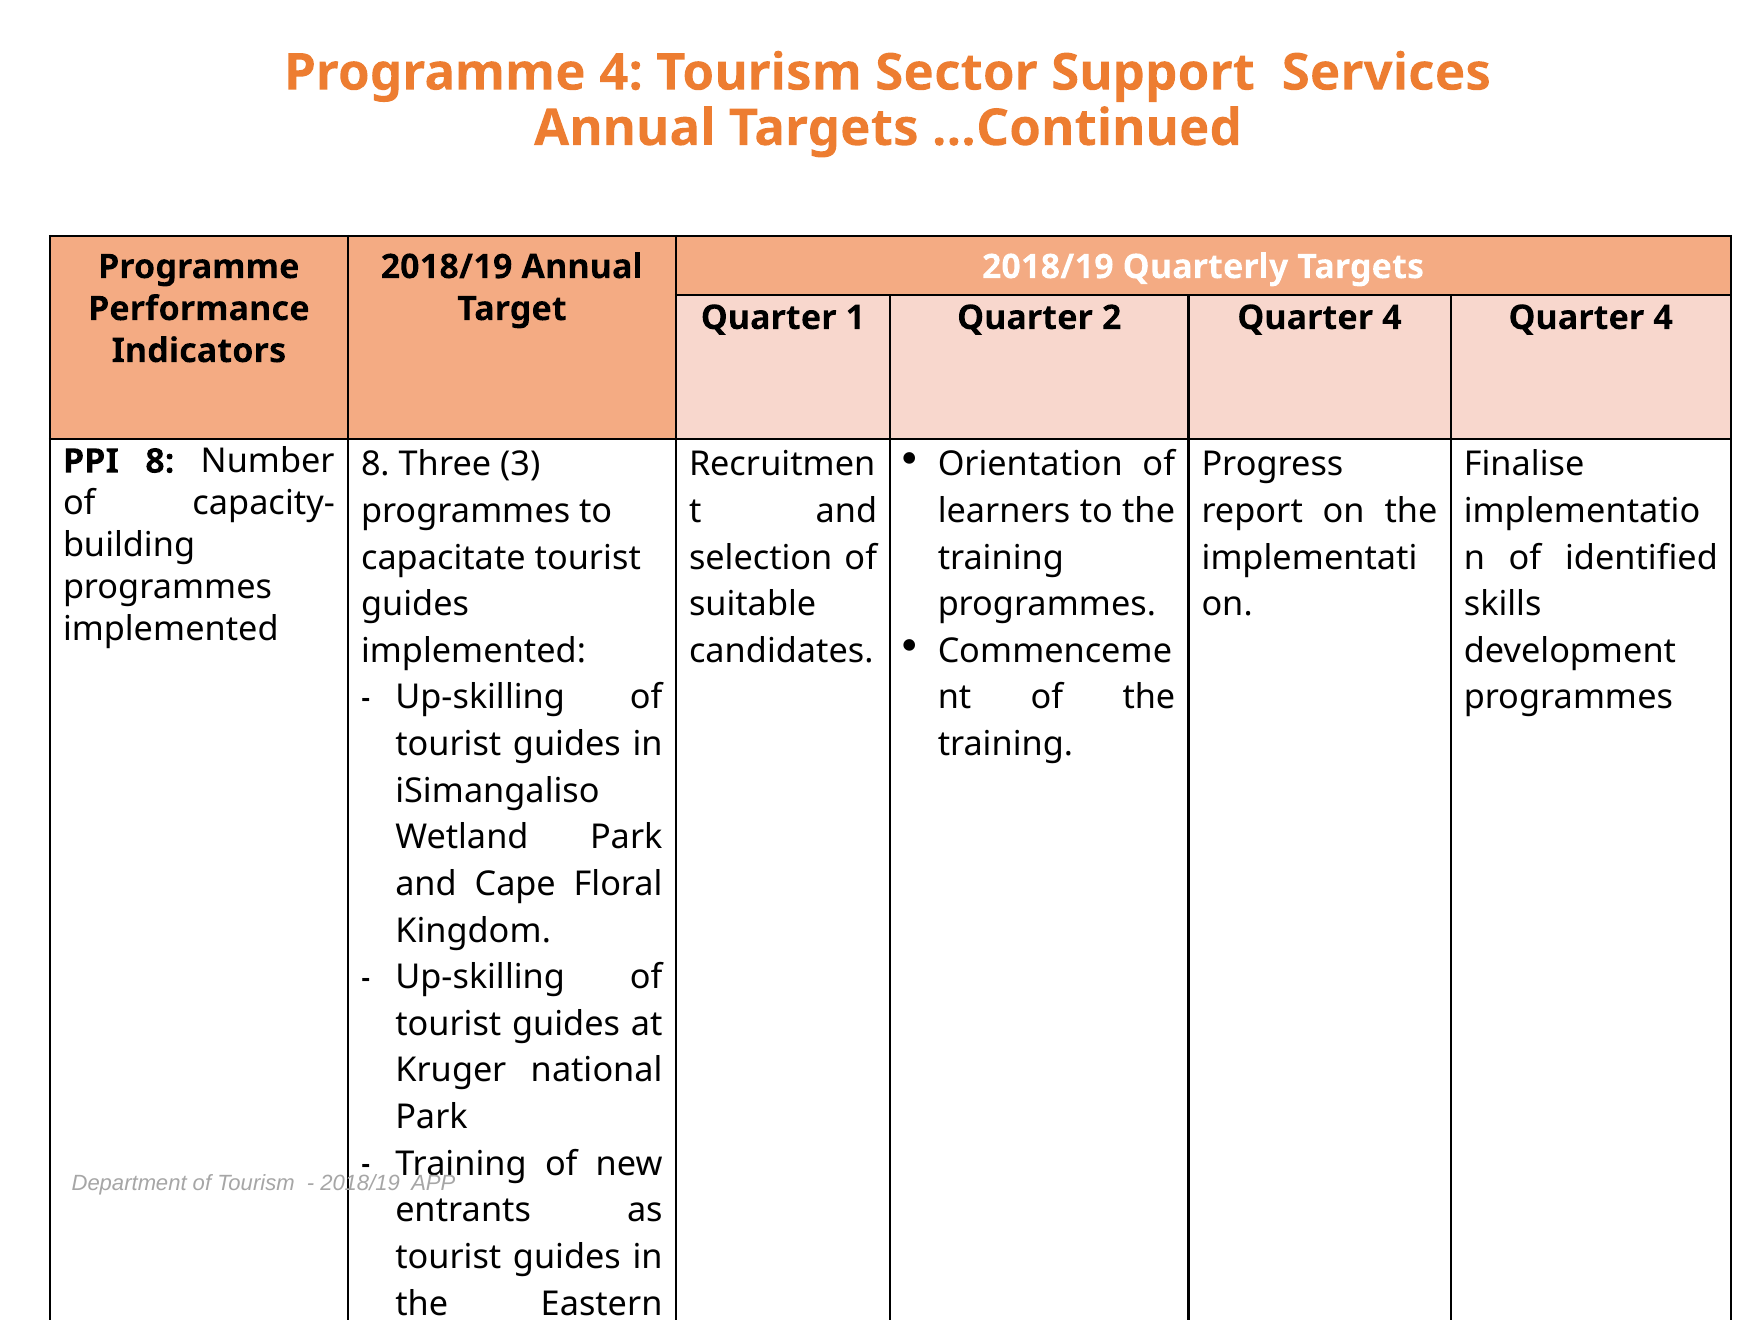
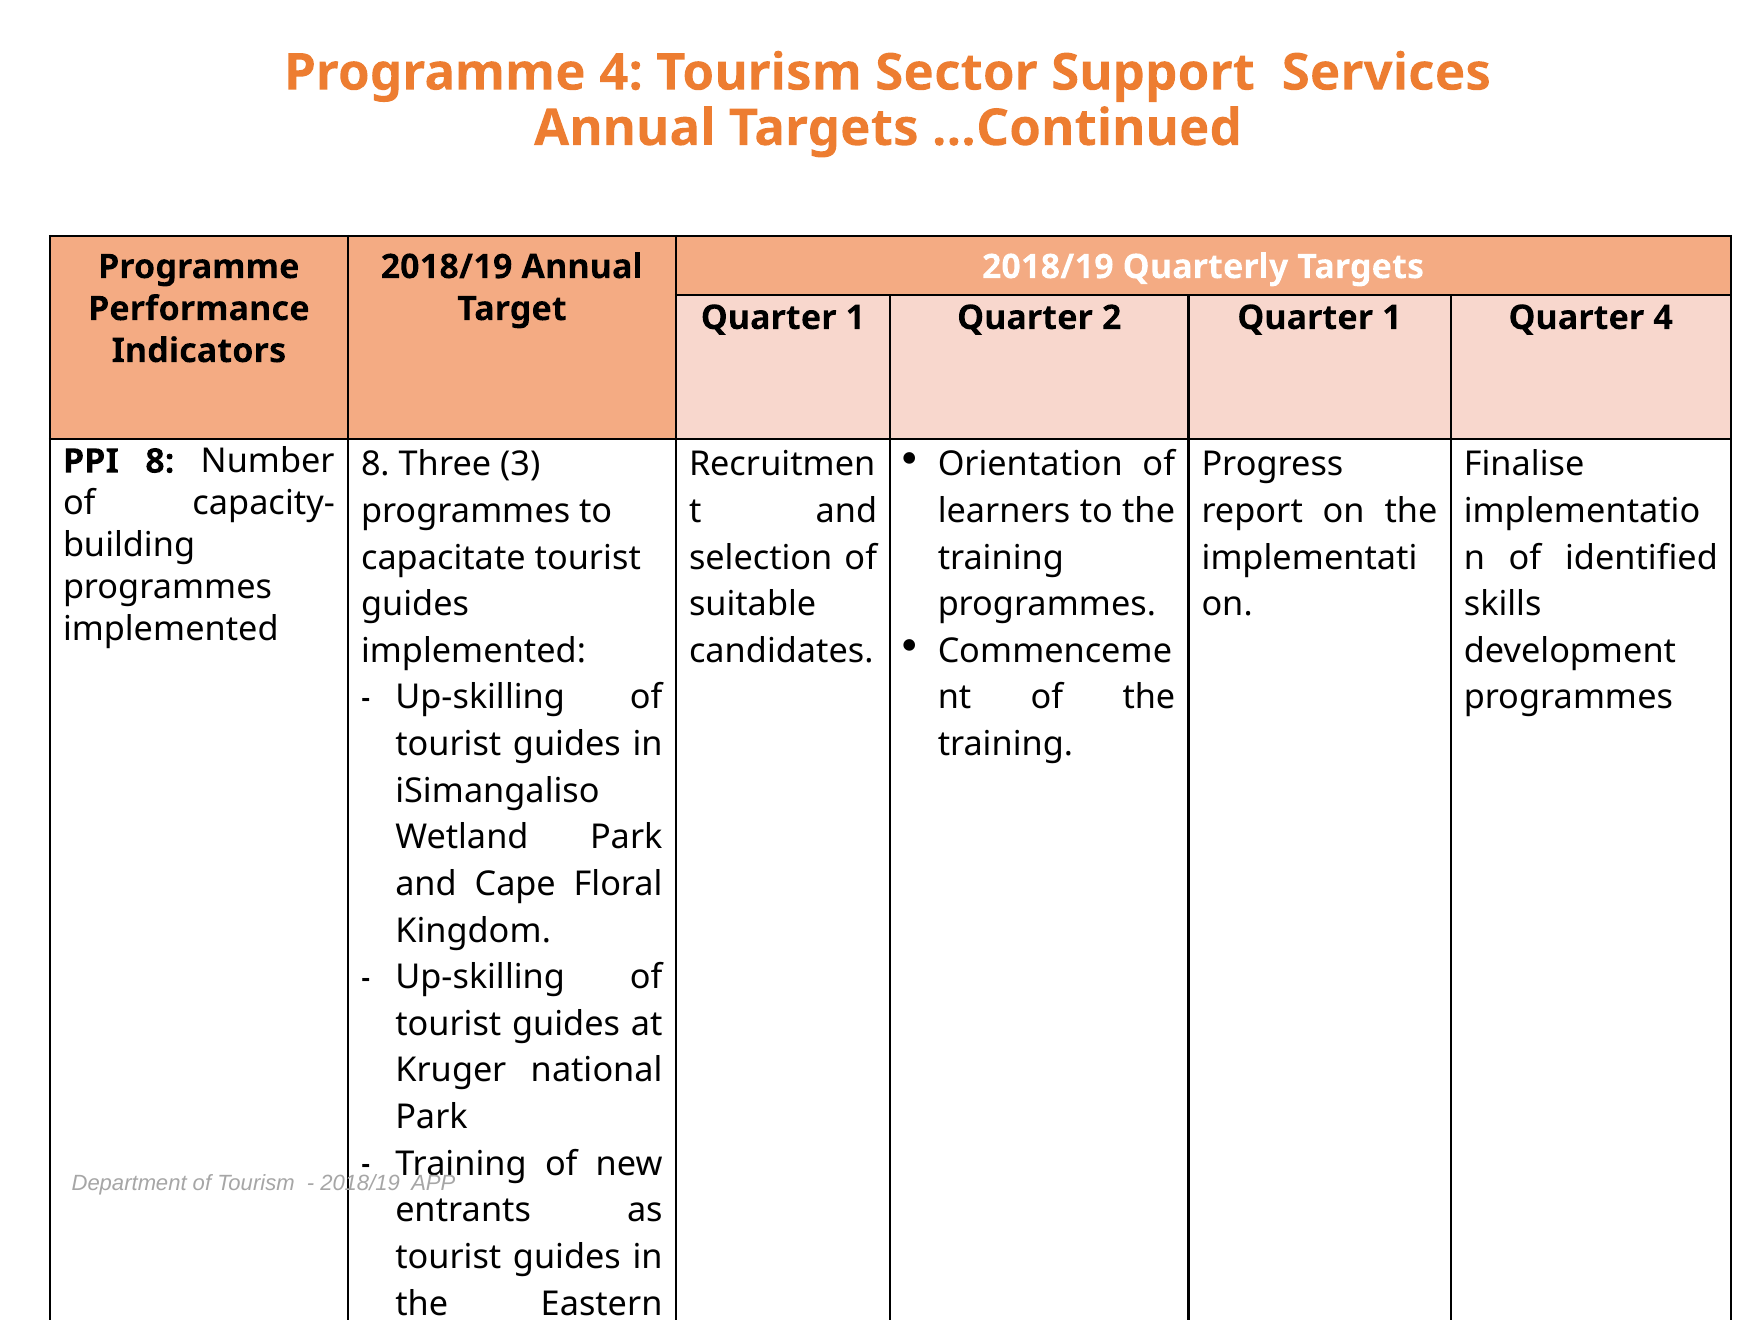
2 Quarter 4: 4 -> 1 (1392, 318)
